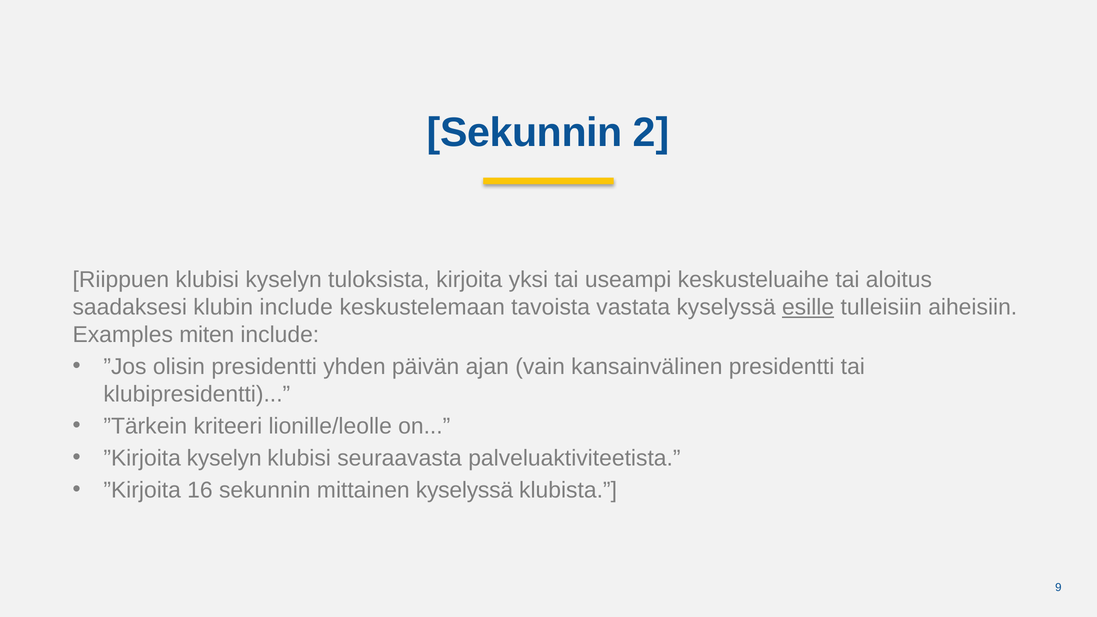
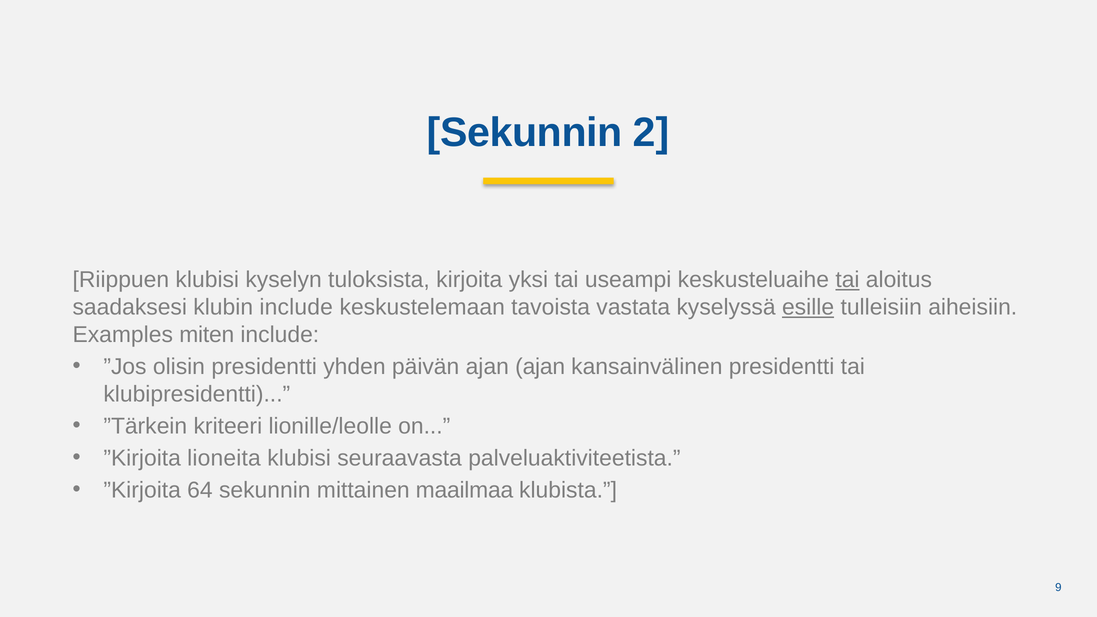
tai underline: none -> present (847, 280)
ajan vain: vain -> ajan (540, 367)
”Kirjoita kyselyn: kyselyn -> lioneita (224, 458)
16: 16 -> 64 (200, 490)
mittainen kyselyssä: kyselyssä -> maailmaa (464, 490)
